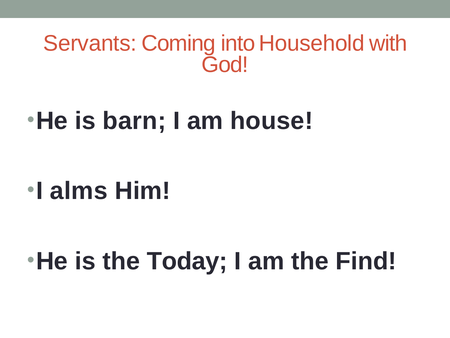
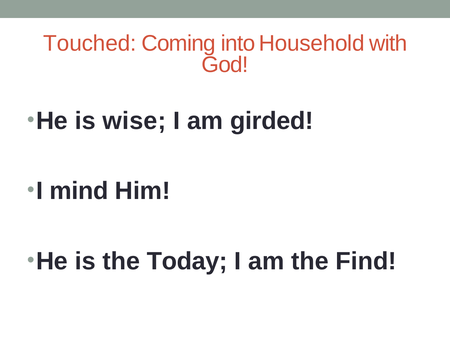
Servants: Servants -> Touched (90, 43)
barn: barn -> wise (134, 121)
house: house -> girded (272, 121)
alms: alms -> mind (79, 191)
